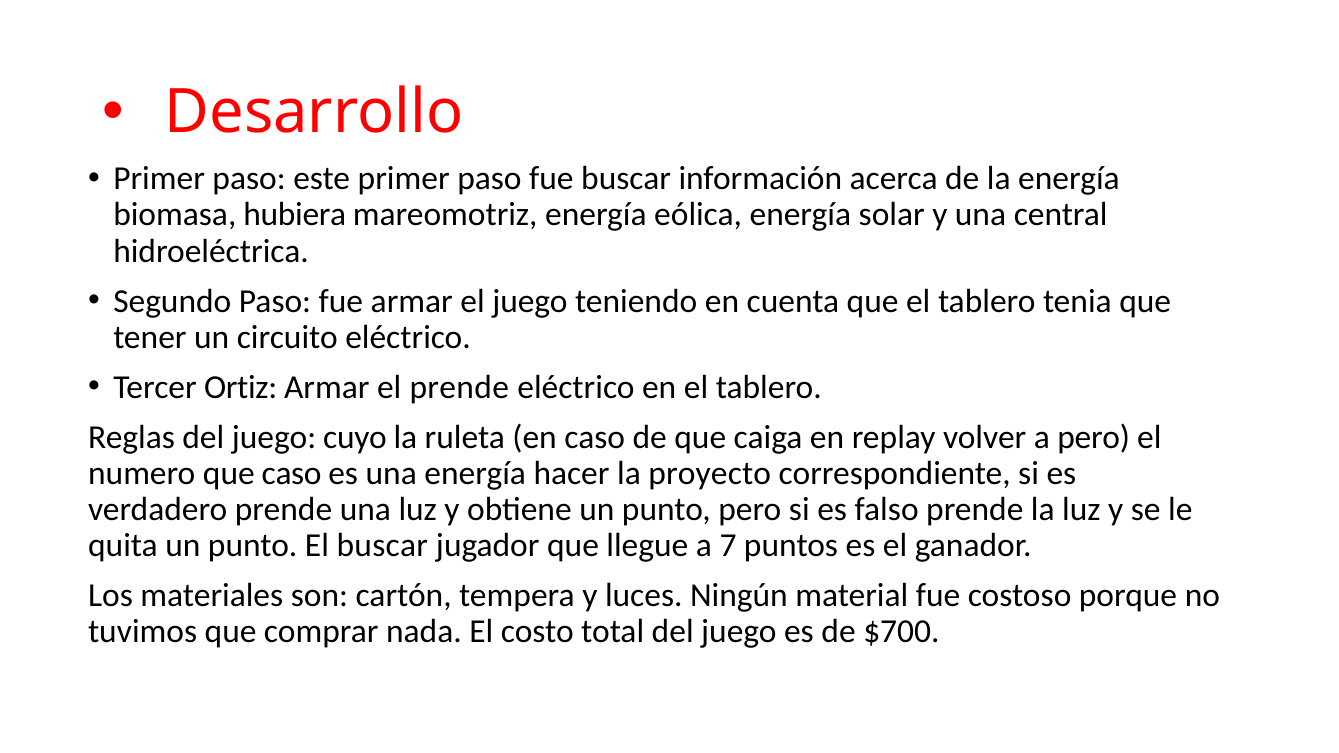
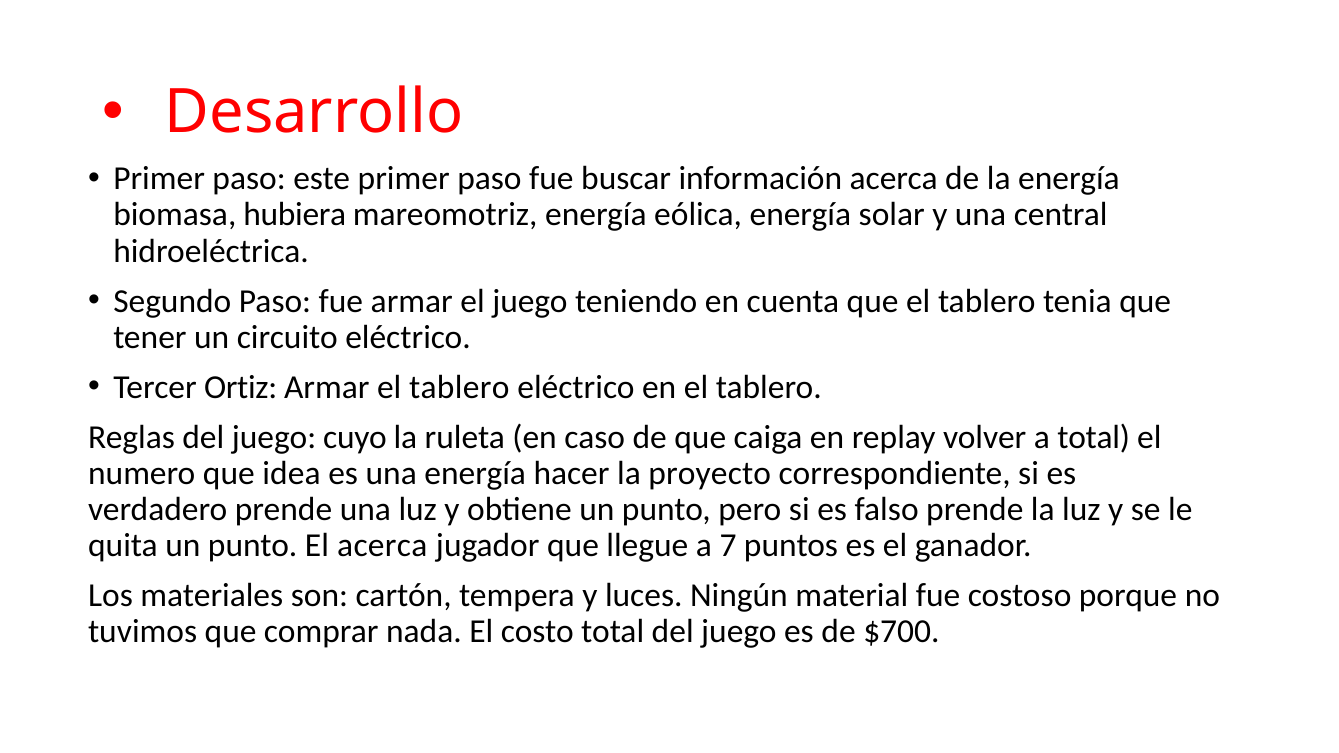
Armar el prende: prende -> tablero (459, 387)
a pero: pero -> total (1094, 437)
que caso: caso -> idea (291, 474)
El buscar: buscar -> acerca (382, 546)
